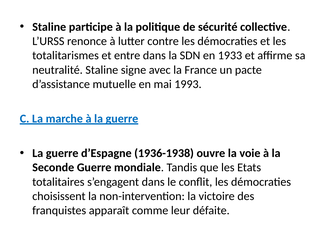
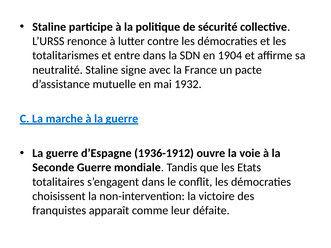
1933: 1933 -> 1904 (230, 56)
1993: 1993 -> 1932 (188, 84)
1936-1938: 1936-1938 -> 1936-1912 (164, 153)
